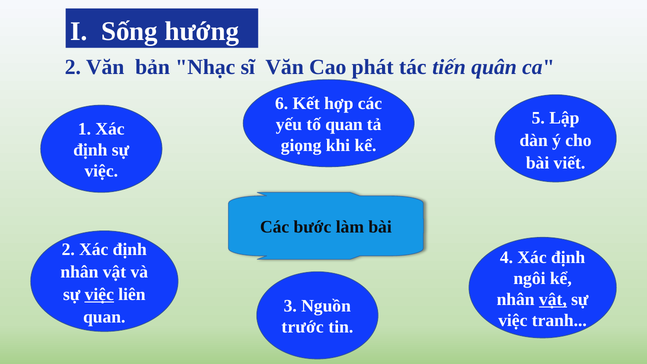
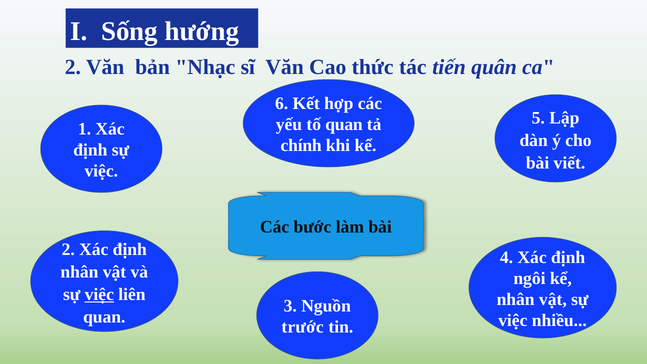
phát: phát -> thức (373, 67)
giọng: giọng -> chính (301, 145)
vật underline: present -> none (553, 299)
tranh: tranh -> nhiều (559, 320)
